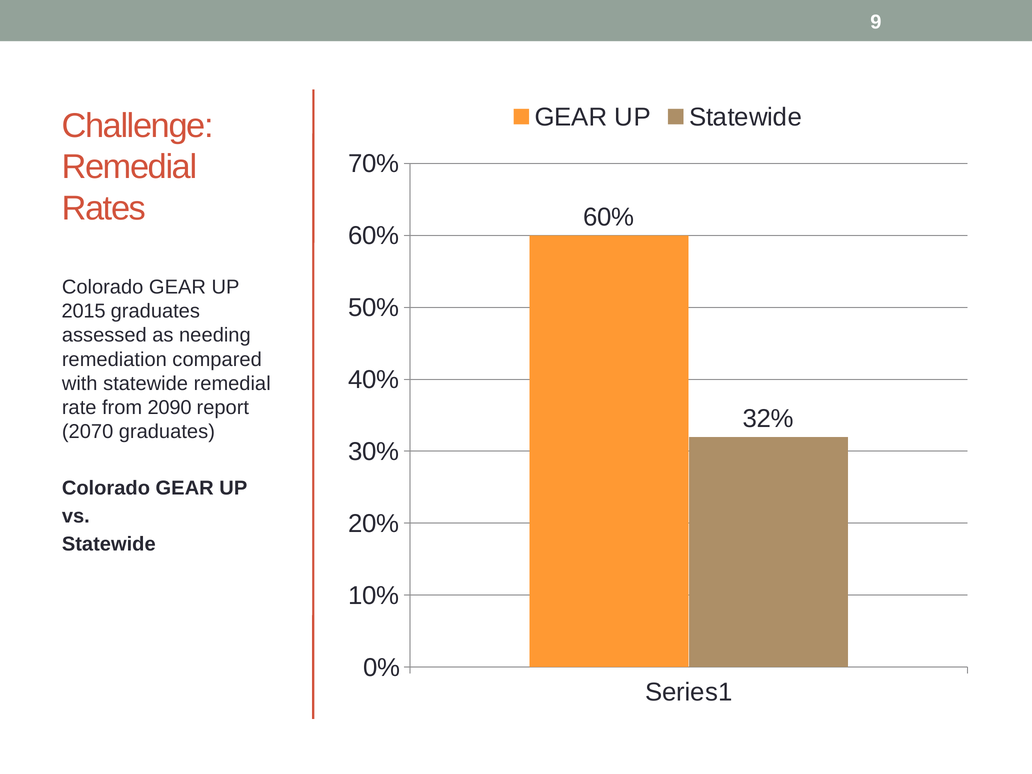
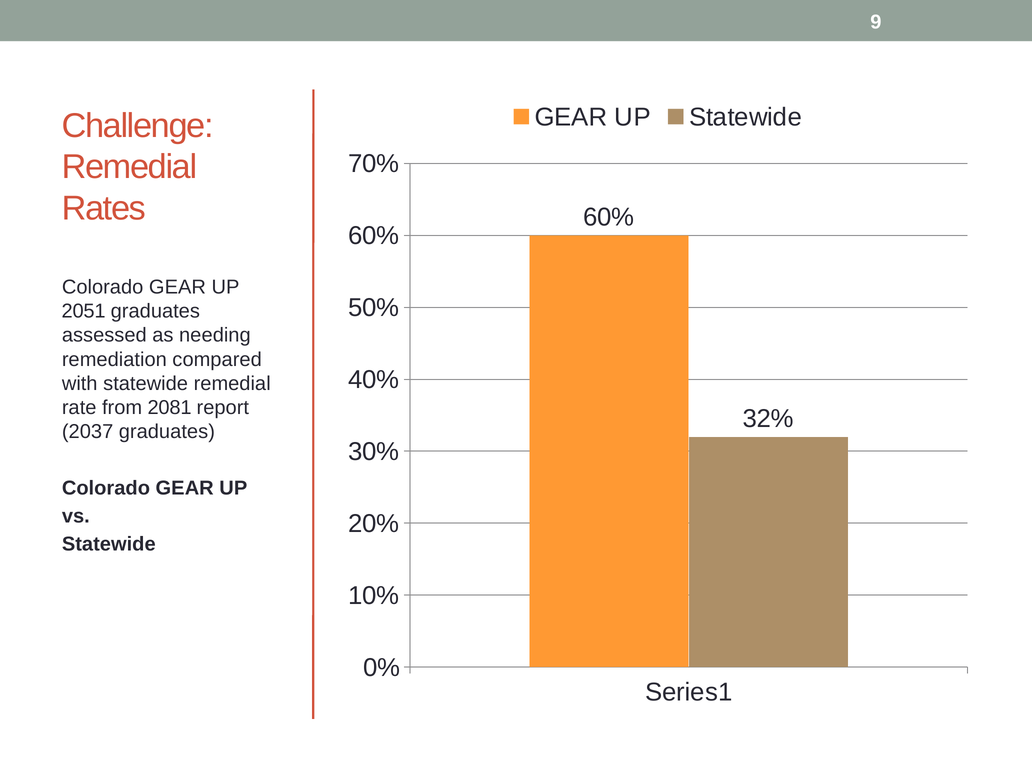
2015: 2015 -> 2051 (84, 311)
2090: 2090 -> 2081 (170, 408)
2070: 2070 -> 2037 (88, 432)
